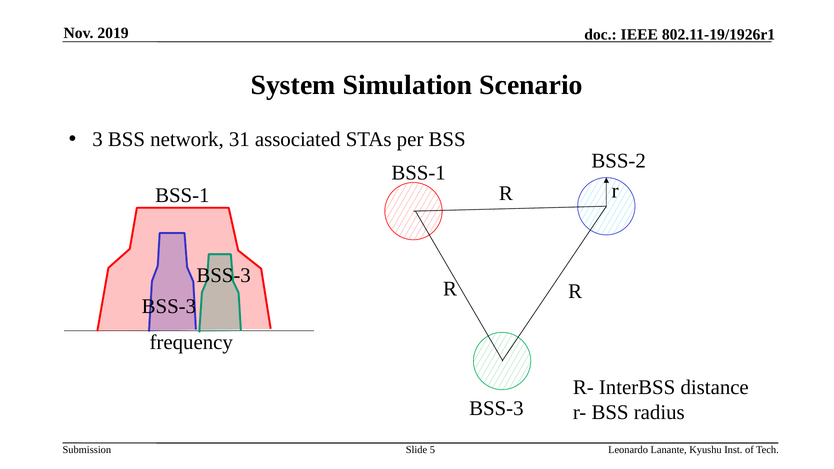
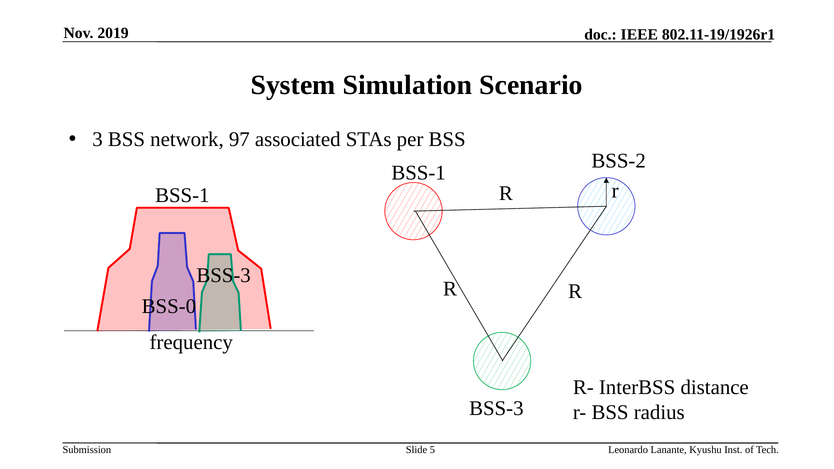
31: 31 -> 97 (239, 139)
BSS-3: BSS-3 -> BSS-0 (169, 307)
